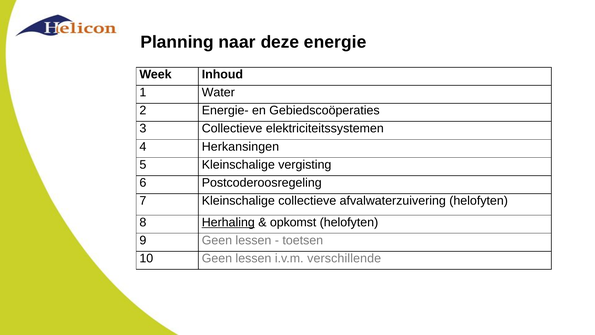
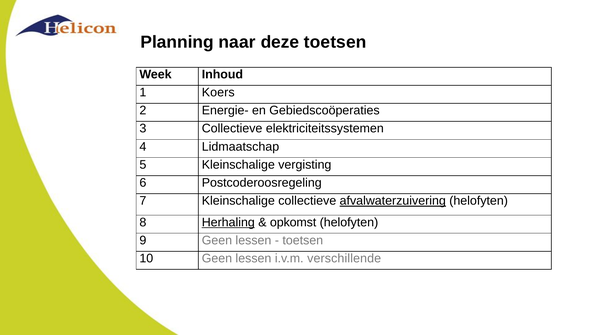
deze energie: energie -> toetsen (335, 42)
Water: Water -> Koers (218, 92)
Herkansingen: Herkansingen -> Lidmaatschap (240, 146)
afvalwaterzuivering underline: none -> present (393, 201)
